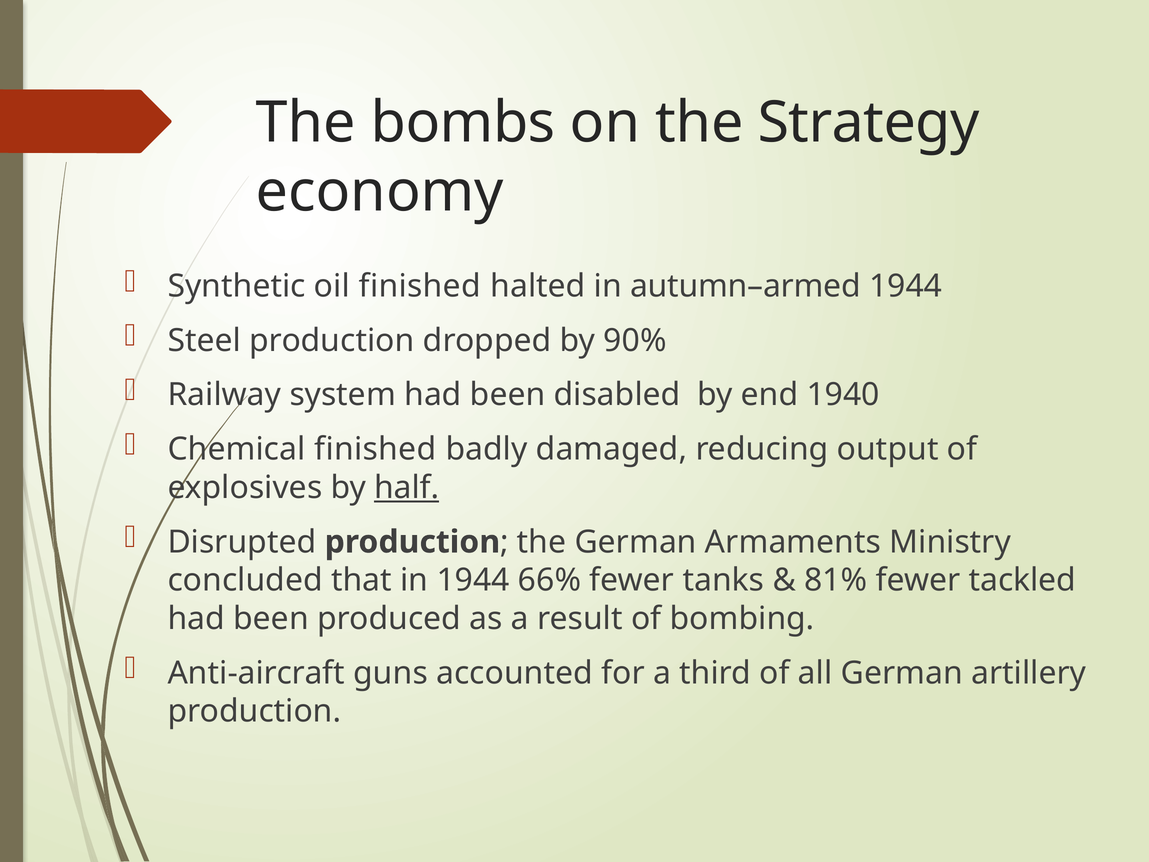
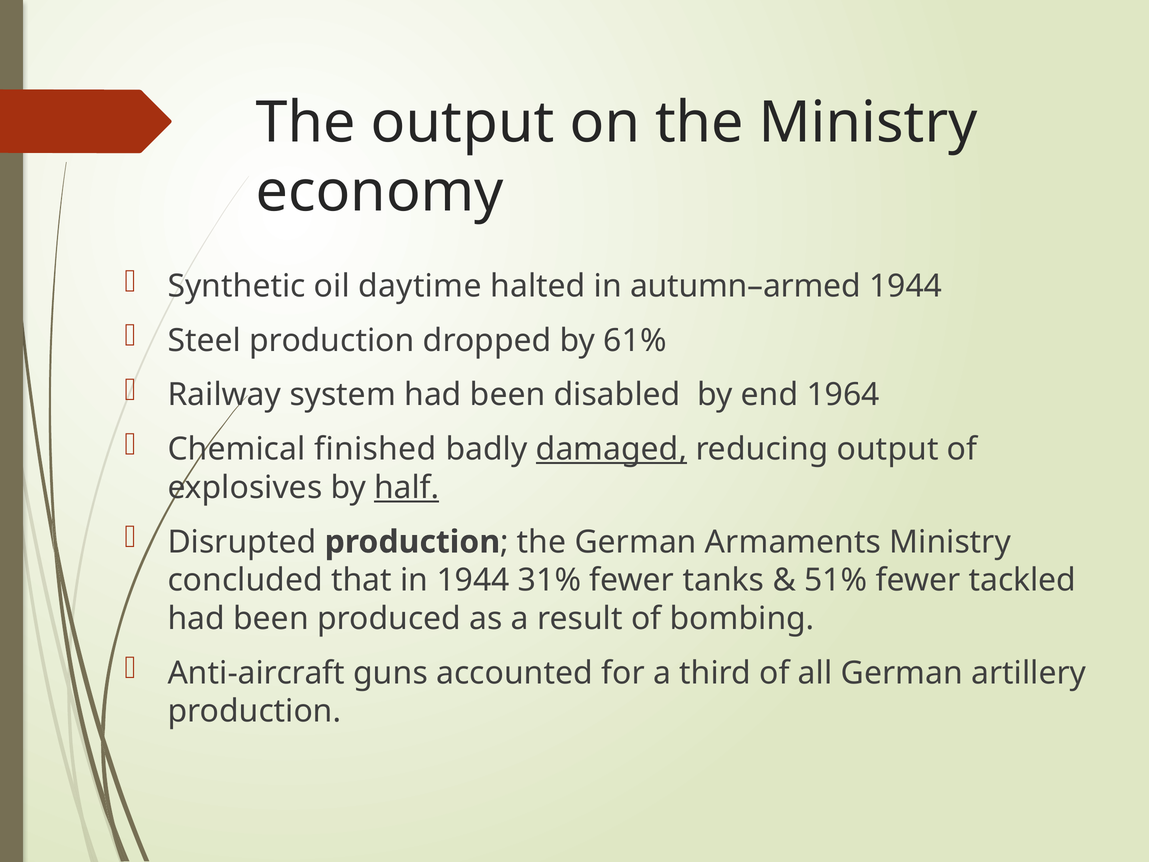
The bombs: bombs -> output (463, 123)
the Strategy: Strategy -> Ministry (868, 123)
oil finished: finished -> daytime (420, 286)
90%: 90% -> 61% (635, 340)
1940: 1940 -> 1964 (843, 395)
damaged underline: none -> present (612, 449)
66%: 66% -> 31% (550, 580)
81%: 81% -> 51% (836, 580)
